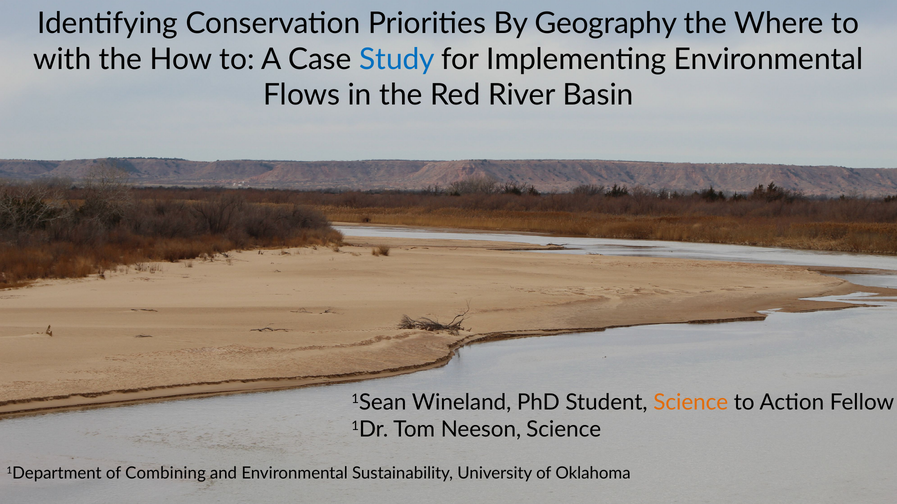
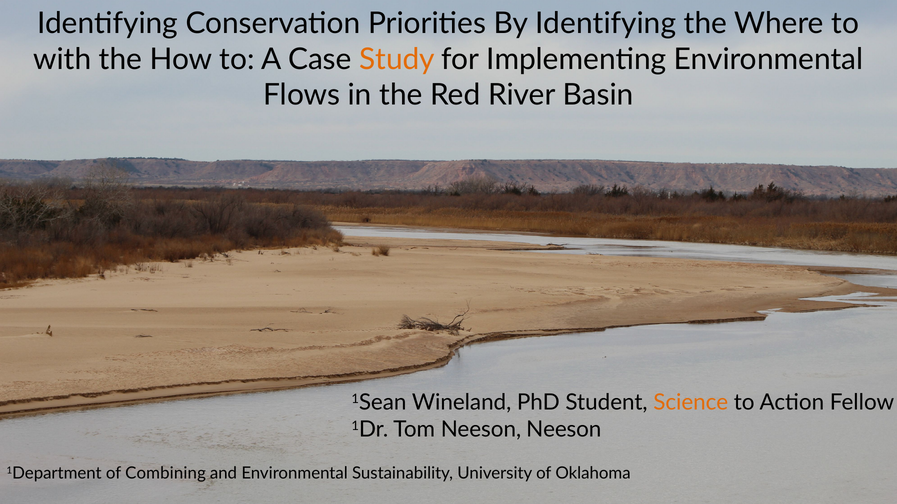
By Geography: Geography -> Identifying (606, 23)
Study colour: blue -> orange (397, 59)
Neeson Science: Science -> Neeson (564, 430)
